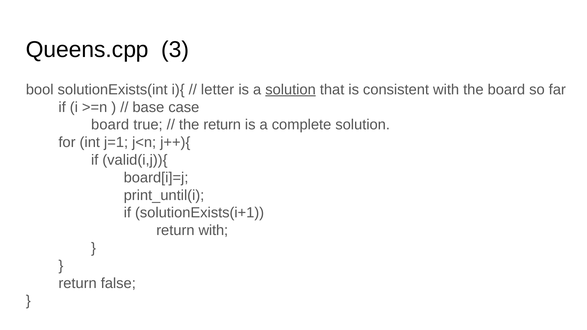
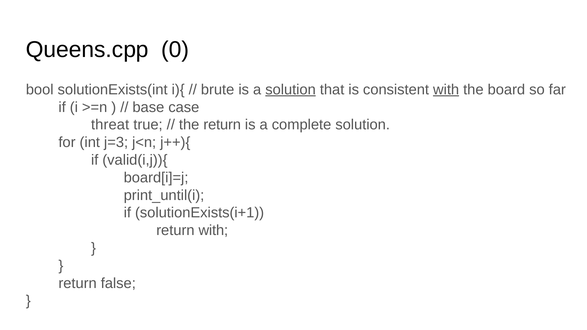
3: 3 -> 0 (175, 50)
letter: letter -> brute (218, 90)
with underline: none -> present (446, 90)
board: board -> threat (110, 125)
j=1: j=1 -> j=3 (116, 143)
